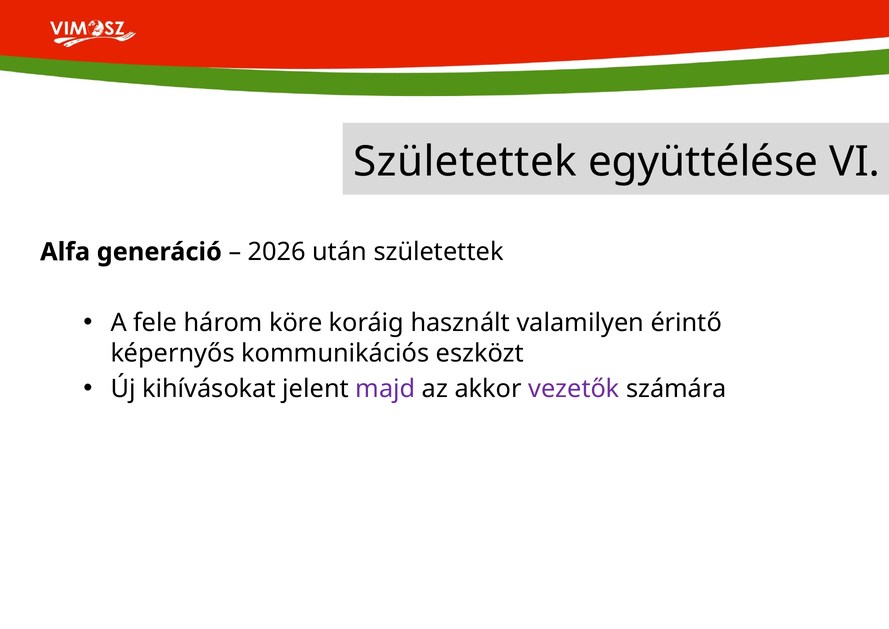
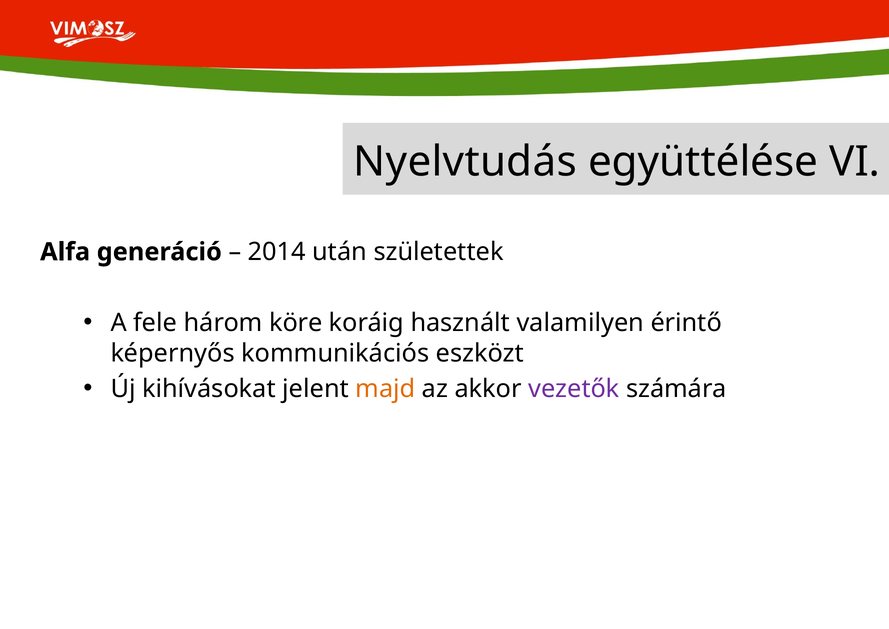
Születettek: Születettek -> Nyelvtudás (465, 162)
2026: 2026 -> 2014 (277, 252)
majd colour: purple -> orange (385, 389)
